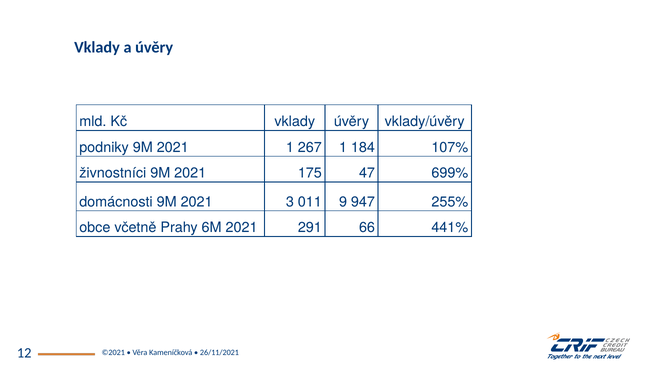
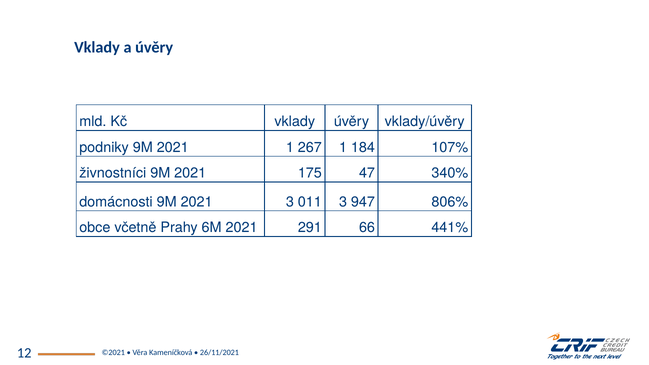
699%: 699% -> 340% (450, 173)
011 9: 9 -> 3 (343, 202)
255%: 255% -> 806% (450, 202)
